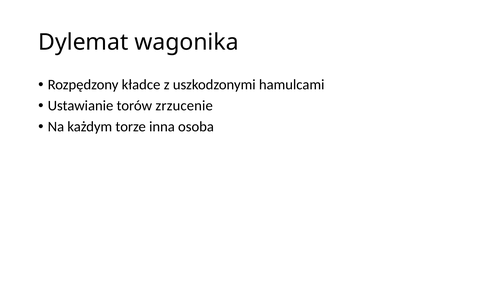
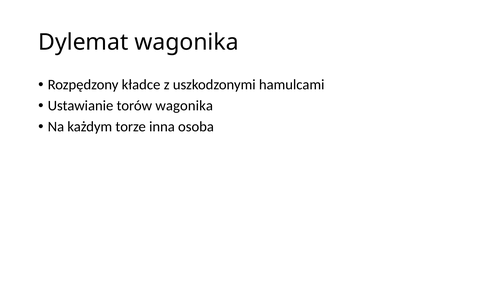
torów zrzucenie: zrzucenie -> wagonika (184, 106)
